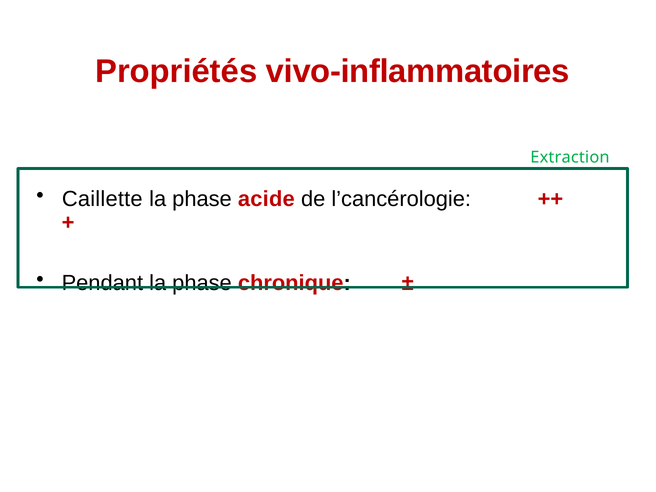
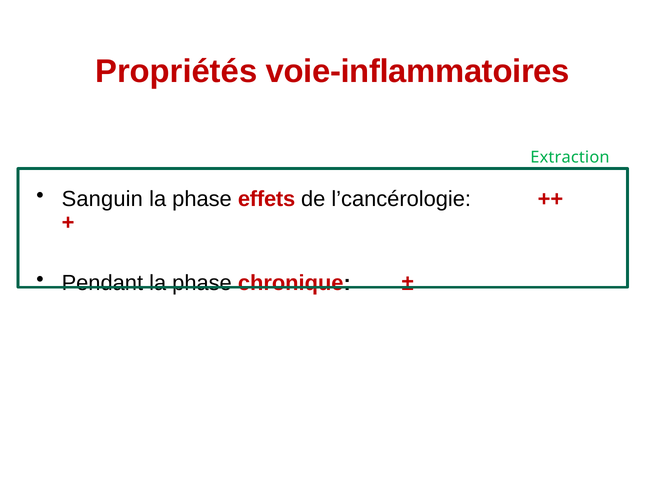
vivo-inflammatoires: vivo-inflammatoires -> voie-inflammatoires (418, 71)
Caillette: Caillette -> Sanguin (102, 199)
acide: acide -> effets (267, 199)
